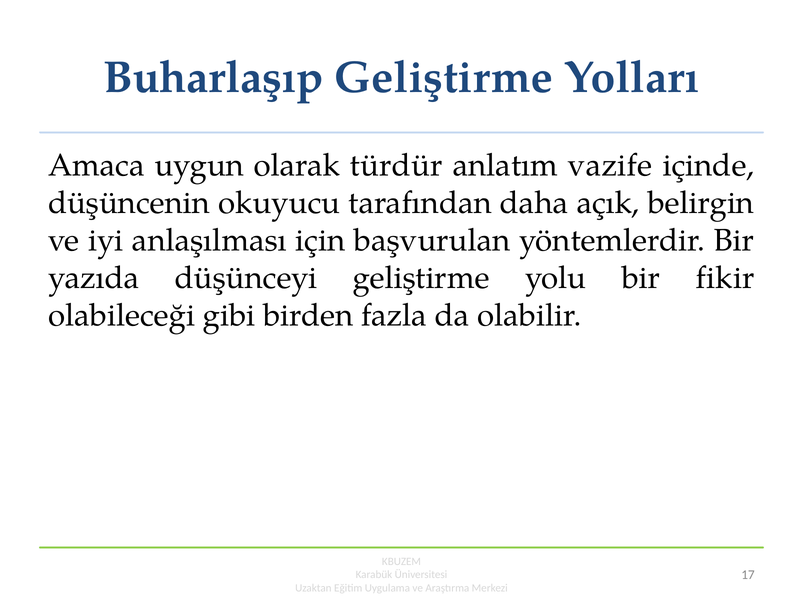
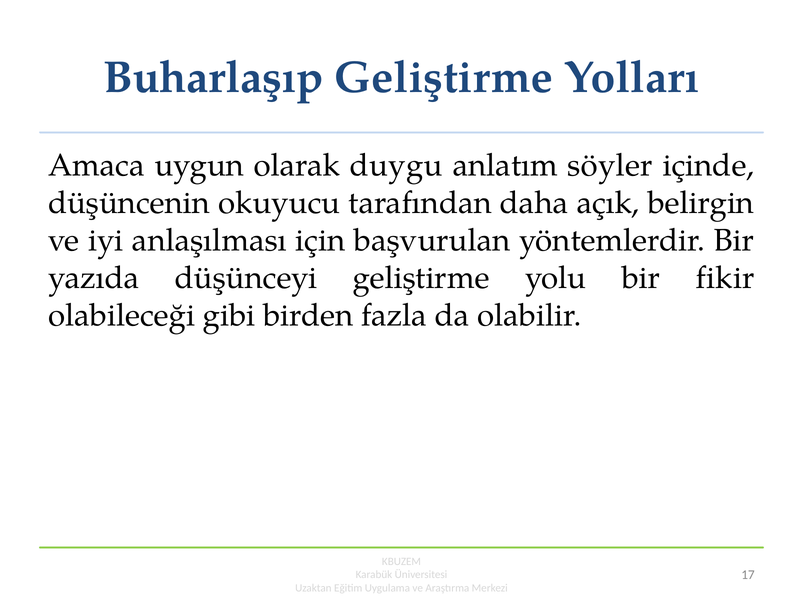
türdür: türdür -> duygu (396, 165)
vazife: vazife -> söyler (610, 165)
